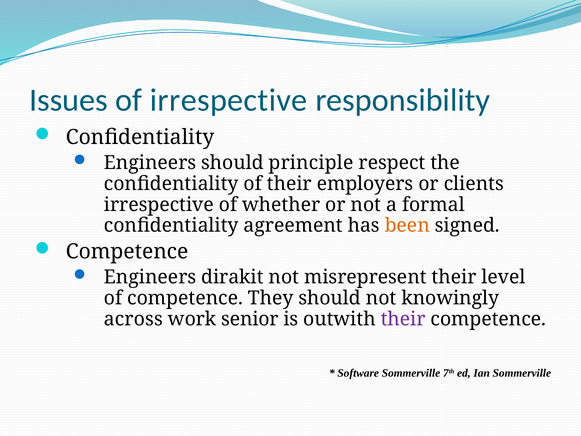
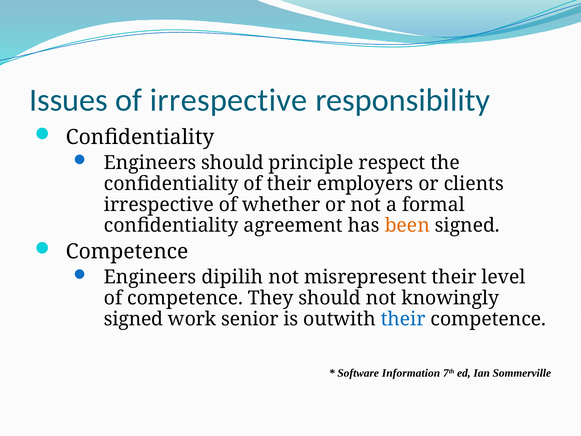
dirakit: dirakit -> dipilih (232, 277)
across: across -> signed (134, 319)
their colour: purple -> blue (403, 319)
Software Sommerville: Sommerville -> Information (411, 373)
